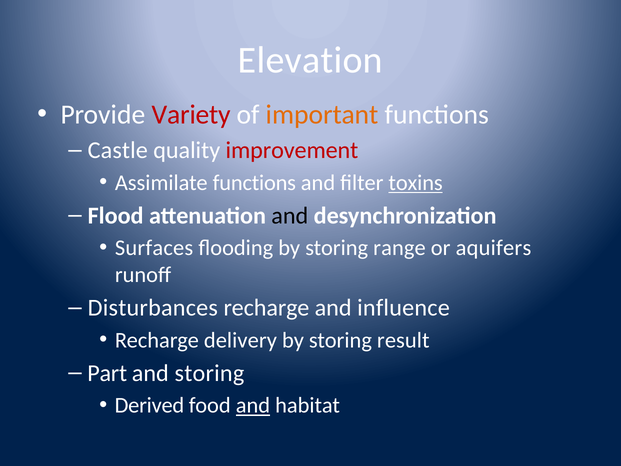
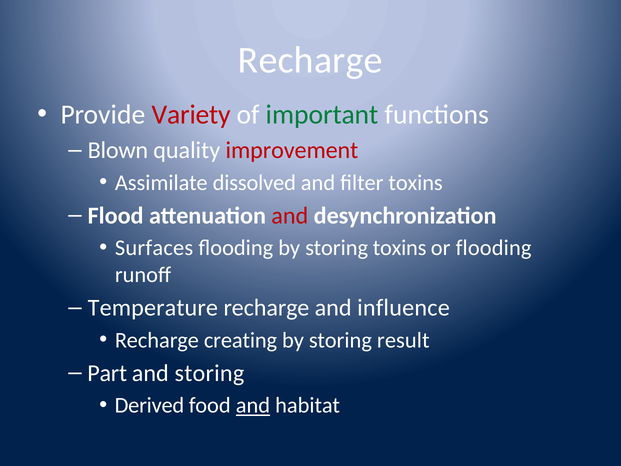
Elevation: Elevation -> Recharge (310, 60)
important colour: orange -> green (322, 115)
Castle: Castle -> Blown (118, 150)
Assimilate functions: functions -> dissolved (254, 183)
toxins underline: present -> none (416, 183)
and colour: black -> red (290, 216)
storing range: range -> toxins (400, 248)
or aquifers: aquifers -> flooding (494, 248)
Disturbances: Disturbances -> Temperature (153, 308)
delivery: delivery -> creating (241, 340)
